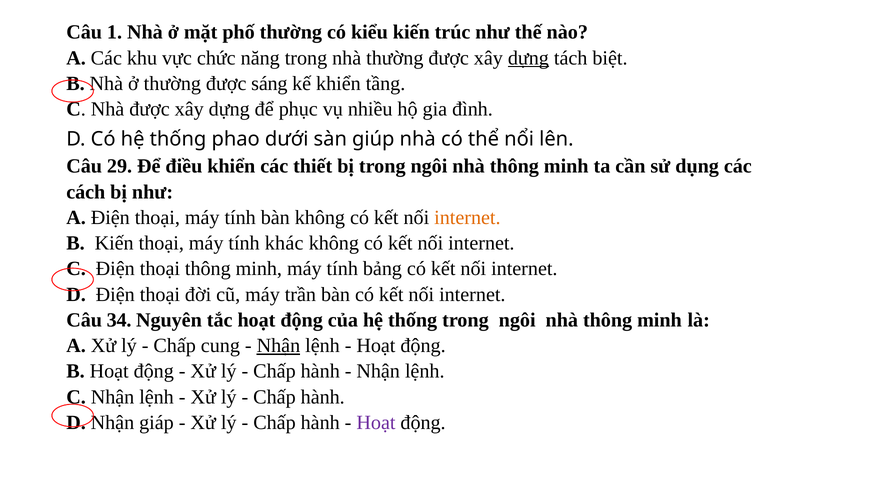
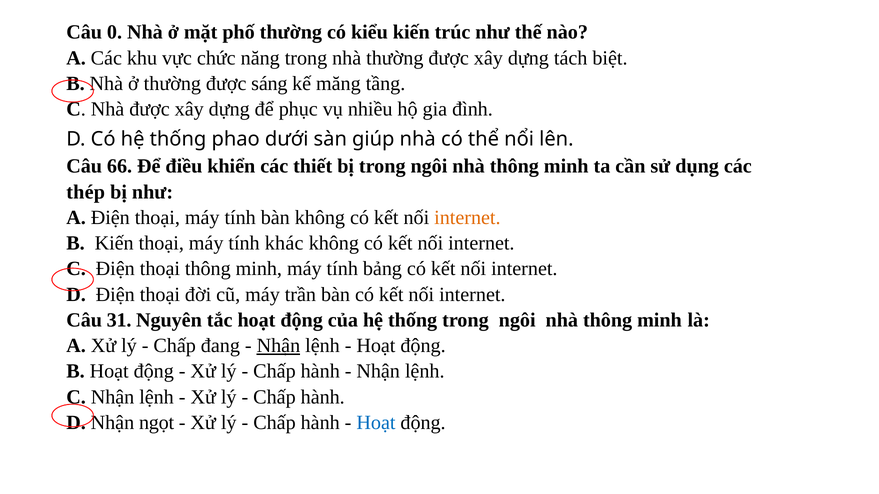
1: 1 -> 0 (115, 32)
dựng underline: present -> none (528, 58)
kế khiển: khiển -> măng (338, 84)
29: 29 -> 66 (120, 166)
cách: cách -> thép (86, 192)
34: 34 -> 31 (119, 320)
cung: cung -> đang (220, 346)
giáp: giáp -> ngọt (157, 423)
Hoạt colour: purple -> blue (376, 423)
